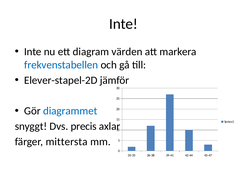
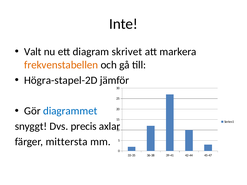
Inte: Inte -> Valt (33, 52)
värden: värden -> skrivet (127, 52)
frekvenstabellen colour: blue -> orange (61, 65)
Elever-stapel-2D: Elever-stapel-2D -> Högra-stapel-2D (61, 80)
